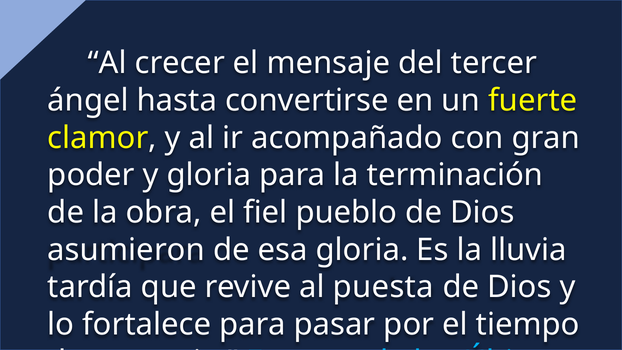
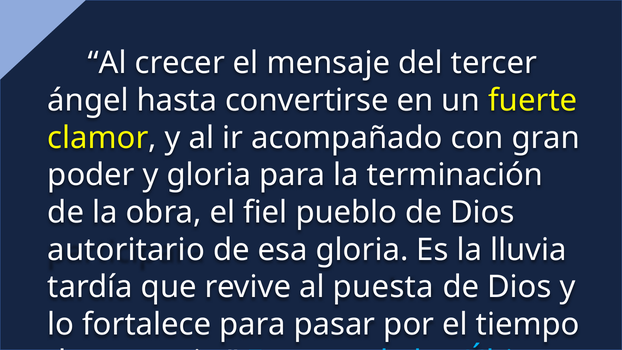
asumieron: asumieron -> autoritario (126, 250)
